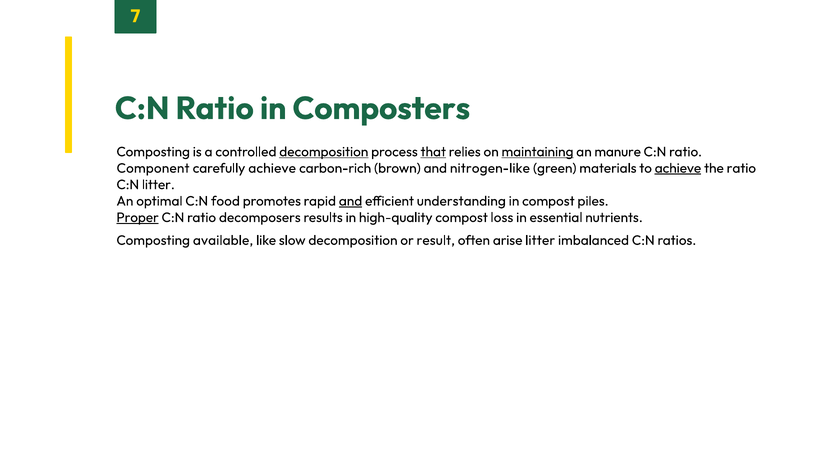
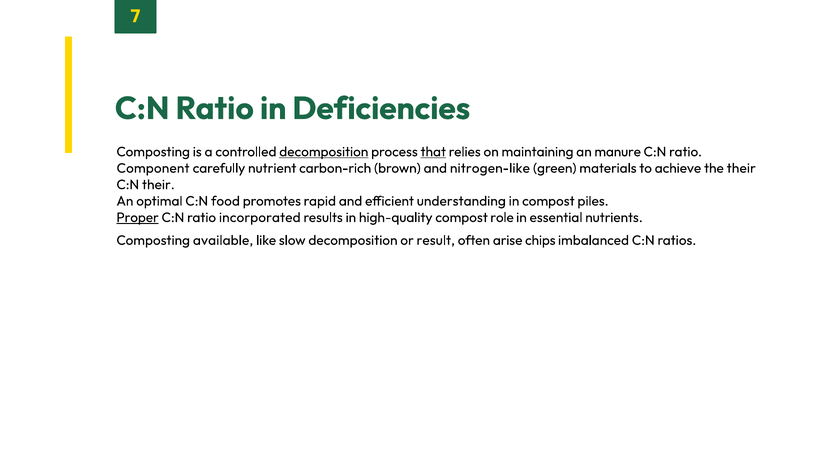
Composters: Composters -> Deficiencies (381, 108)
maintaining underline: present -> none (537, 152)
carefully achieve: achieve -> nutrient (272, 168)
achieve underline: present -> none (678, 168)
the ratio: ratio -> their (741, 168)
C:N litter: litter -> their (158, 185)
and underline: present -> none (351, 201)
decomposers: decomposers -> incorporated (260, 217)
loss: loss -> role (502, 217)
arise litter: litter -> chips (540, 240)
